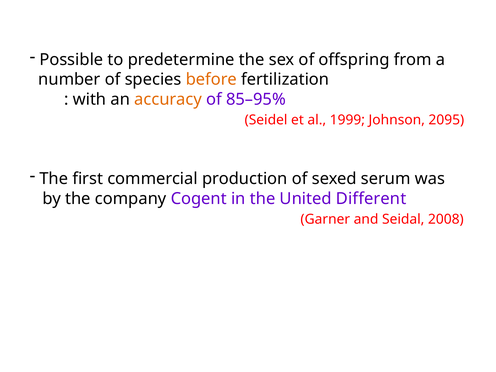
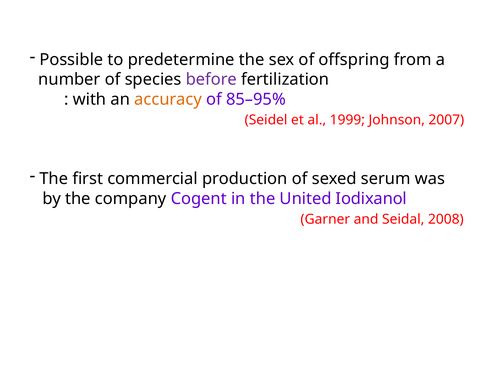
before colour: orange -> purple (211, 80)
2095: 2095 -> 2007 (446, 120)
Different: Different -> Iodixanol (371, 199)
